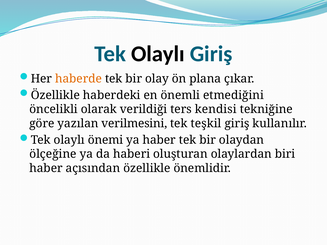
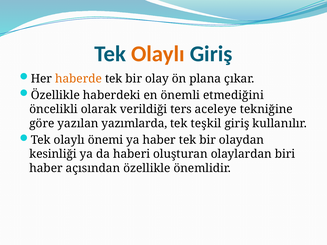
Olaylı colour: black -> orange (158, 54)
kendisi: kendisi -> aceleye (216, 109)
verilmesini: verilmesini -> yazımlarda (134, 124)
ölçeğine: ölçeğine -> kesinliği (53, 154)
